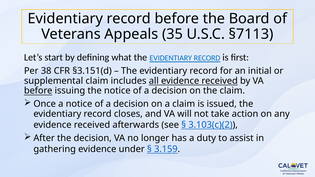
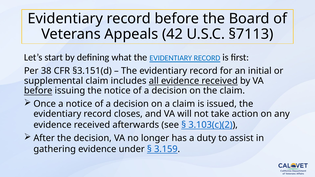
35: 35 -> 42 (173, 34)
